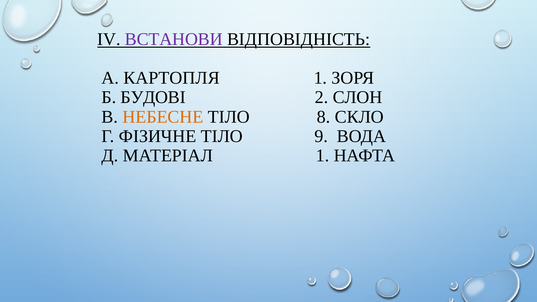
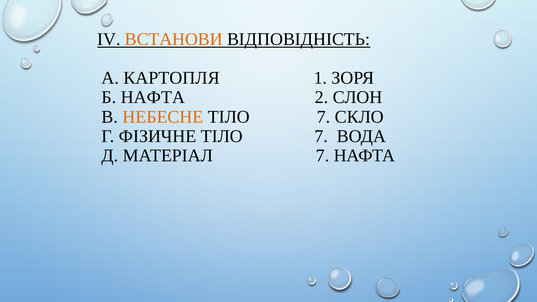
ВСТАНОВИ colour: purple -> orange (174, 39)
Б БУДОВІ: БУДОВІ -> НАФТА (153, 97)
8: 8 -> 7 (324, 117)
ФІЗИЧНЕ ТІЛО 9: 9 -> 7 (321, 136)
МАТЕРІАЛ 1: 1 -> 7 (323, 155)
